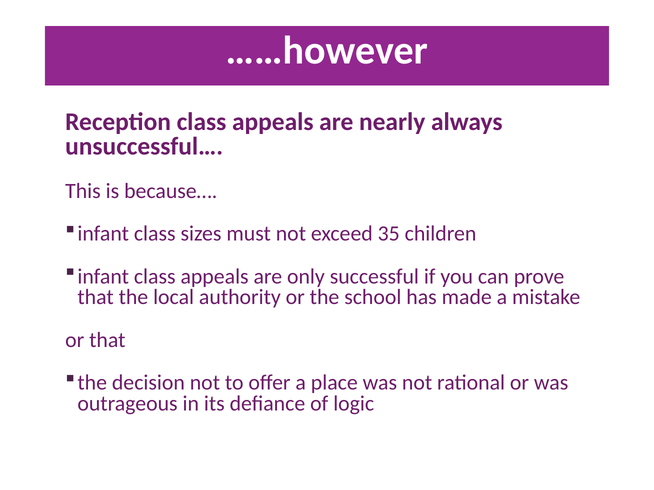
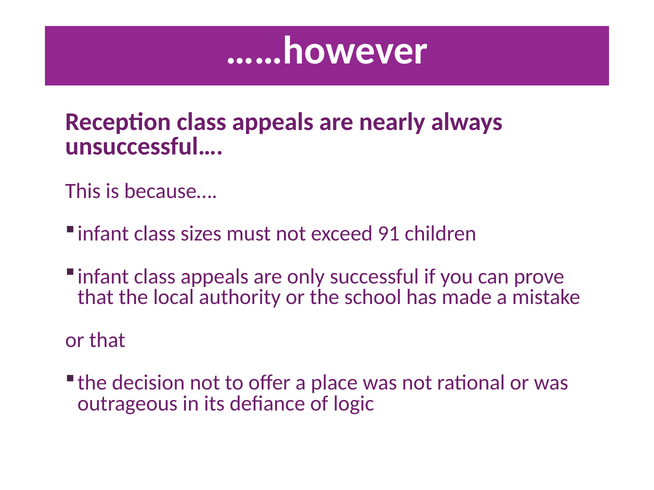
35: 35 -> 91 (389, 234)
